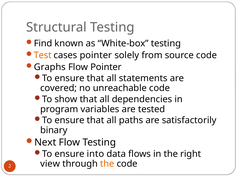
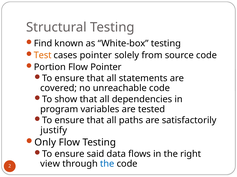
Graphs: Graphs -> Portion (50, 67)
binary: binary -> justify (54, 131)
Next: Next -> Only (45, 143)
into: into -> said (96, 155)
the colour: orange -> blue (107, 164)
